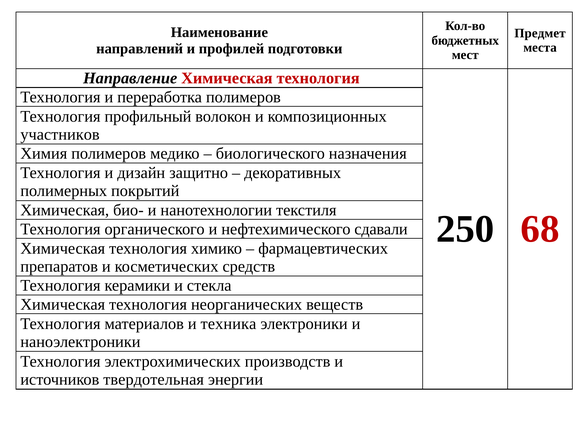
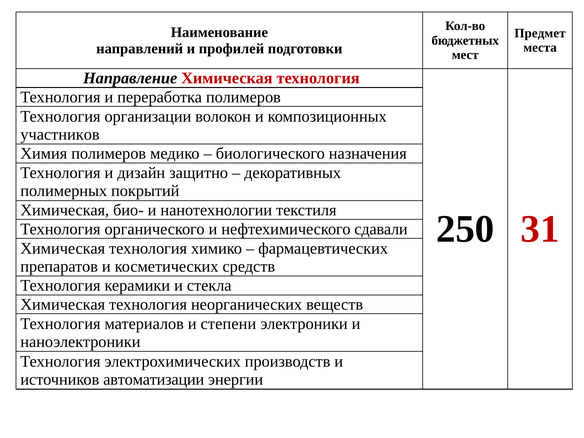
профильный: профильный -> организации (148, 116)
68: 68 -> 31 (540, 229)
техника: техника -> степени (228, 324)
твердотельная: твердотельная -> автоматизации (154, 379)
